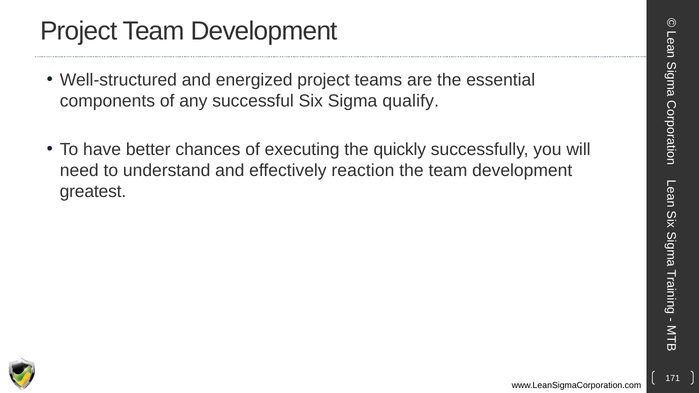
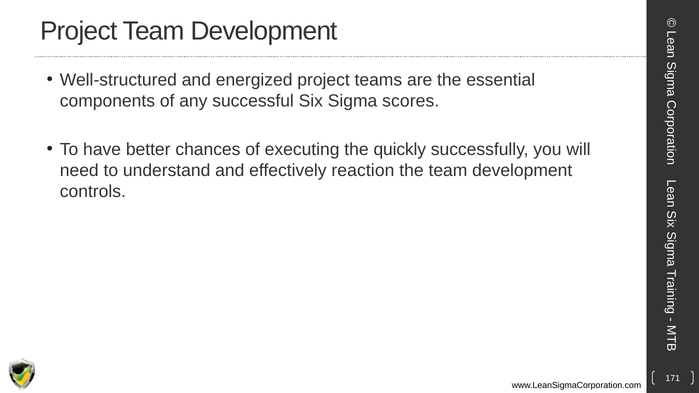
qualify: qualify -> scores (411, 101)
greatest: greatest -> controls (93, 192)
